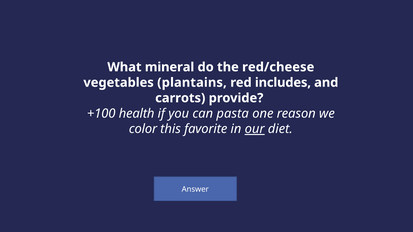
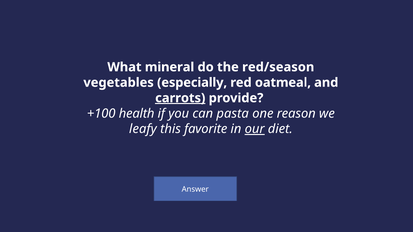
red/cheese: red/cheese -> red/season (278, 67)
plantains: plantains -> especially (192, 83)
includes: includes -> oatmeal (283, 83)
carrots underline: none -> present (180, 98)
color: color -> leafy (143, 129)
